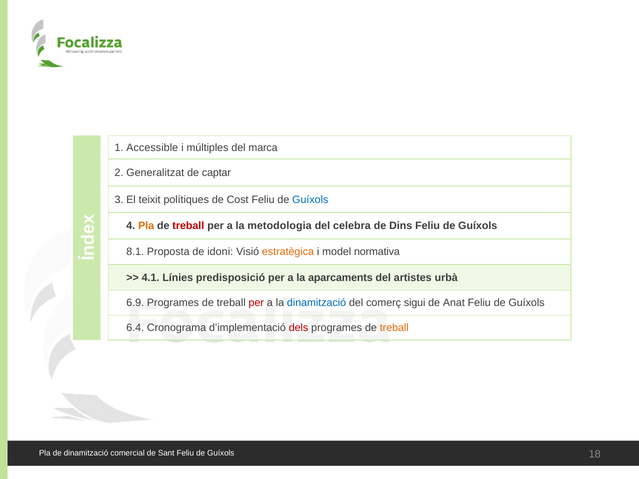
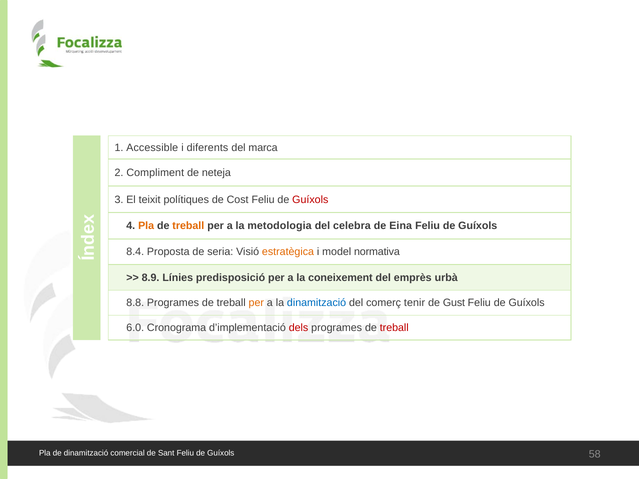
múltiples: múltiples -> diferents (207, 148)
Generalitzat: Generalitzat -> Compliment (155, 173)
captar: captar -> neteja (216, 173)
Guíxols colour: blue -> red (310, 200)
treball colour: red -> orange (188, 226)
Dins: Dins -> Eina (401, 226)
8.1: 8.1 -> 8.4 (135, 252)
idoni: idoni -> seria (220, 252)
4.1: 4.1 -> 8.9 (151, 278)
aparcaments: aparcaments -> coneixement (340, 278)
artistes: artistes -> emprès (413, 278)
6.9: 6.9 -> 8.8 (135, 303)
per colour: red -> orange (256, 303)
sigui: sigui -> tenir (415, 303)
Anat: Anat -> Gust (454, 303)
6.4: 6.4 -> 6.0 (135, 328)
treball colour: orange -> red (394, 328)
18: 18 -> 58 (595, 454)
